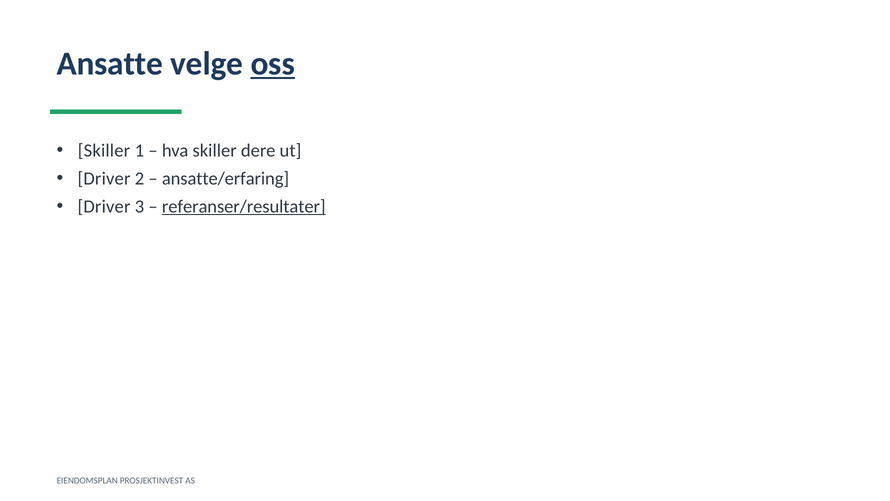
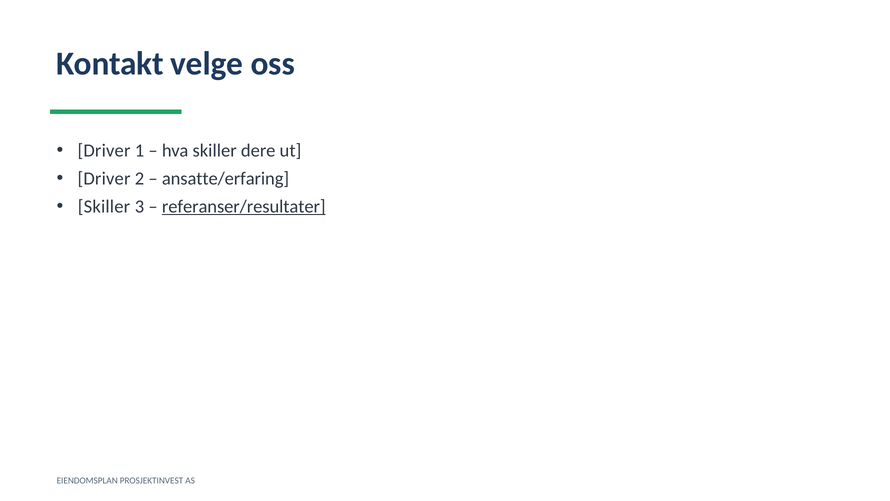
Ansatte: Ansatte -> Kontakt (110, 64)
oss underline: present -> none (273, 64)
Skiller: Skiller -> Driver (104, 151)
Driver: Driver -> Skiller (104, 206)
